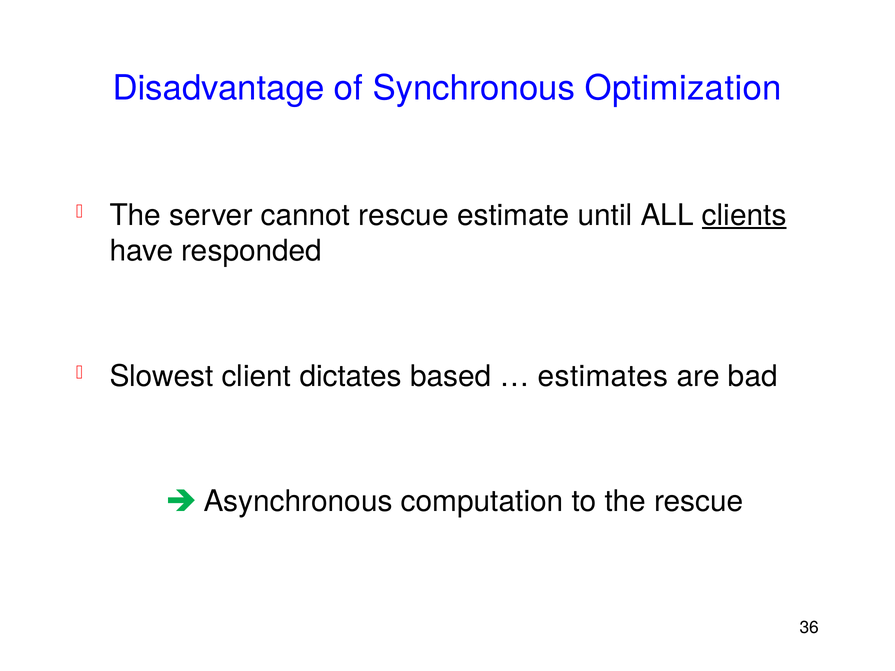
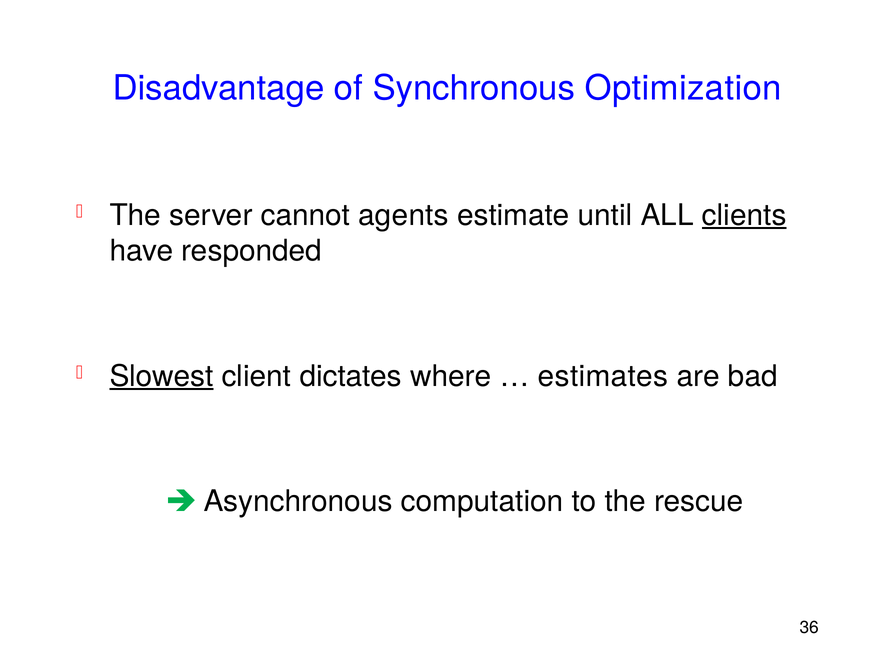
cannot rescue: rescue -> agents (403, 215)
Slowest underline: none -> present (162, 376)
based: based -> where (451, 376)
